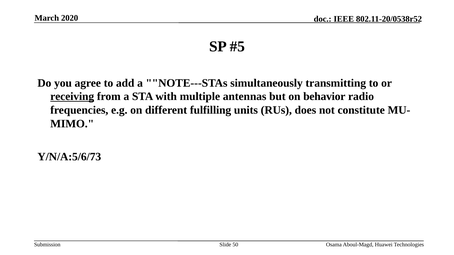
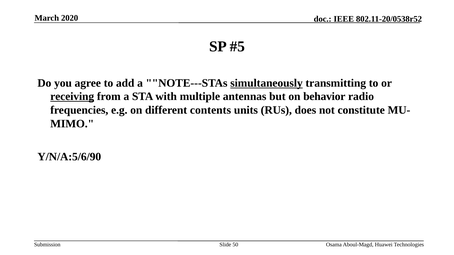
simultaneously underline: none -> present (266, 83)
fulfilling: fulfilling -> contents (210, 110)
Y/N/A:5/6/73: Y/N/A:5/6/73 -> Y/N/A:5/6/90 (69, 157)
